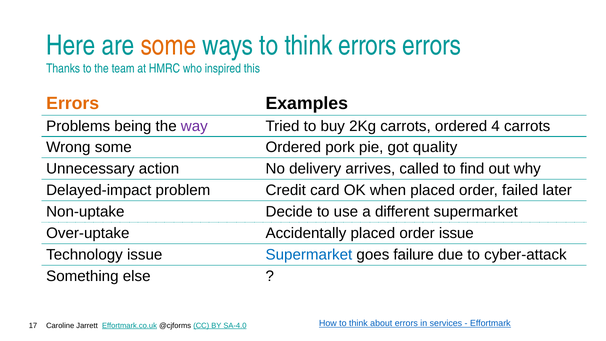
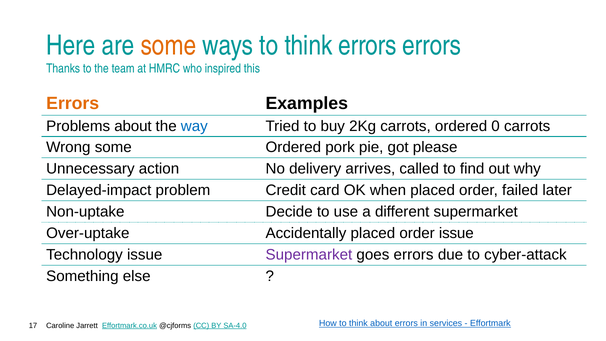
Problems being: being -> about (133, 126)
way colour: purple -> blue (194, 126)
4: 4 -> 0 (496, 126)
quality: quality -> please (435, 147)
Supermarket colour: blue -> purple (309, 255)
goes failure: failure -> errors (414, 255)
